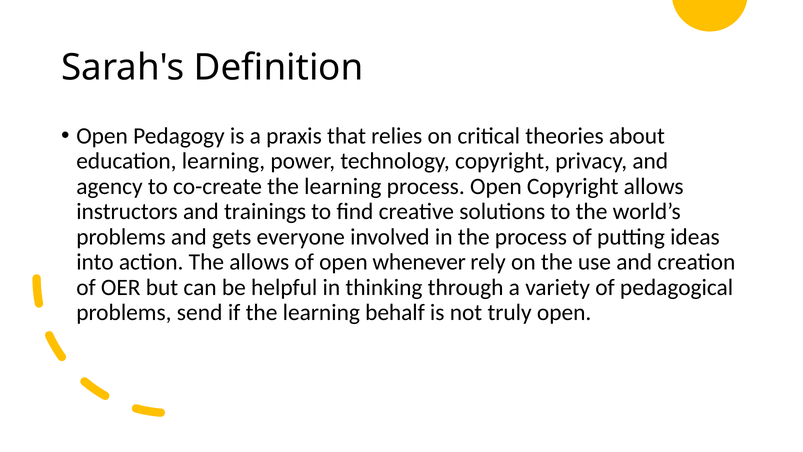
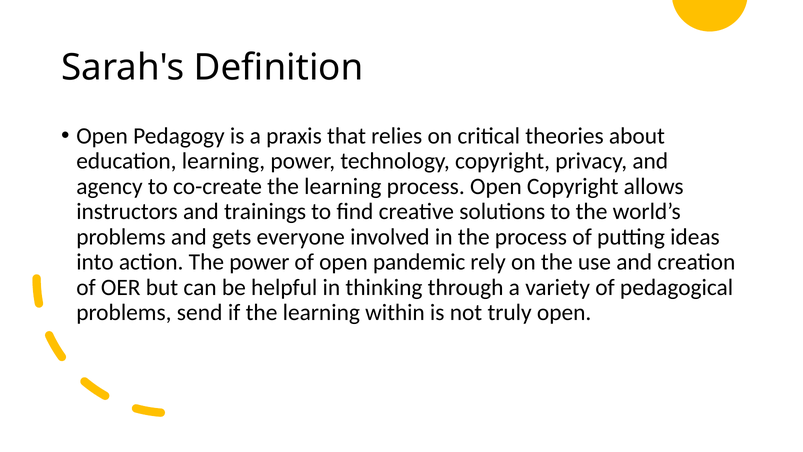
The allows: allows -> power (259, 262)
whenever: whenever -> pandemic (419, 262)
behalf: behalf -> within (395, 312)
